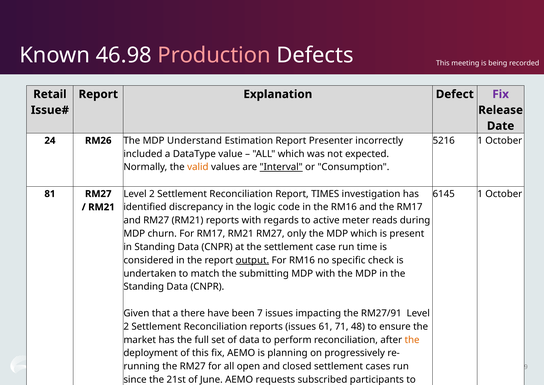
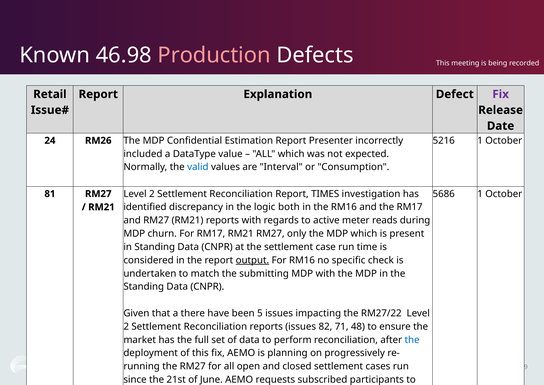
Understand: Understand -> Confidential (195, 140)
valid colour: orange -> blue (198, 167)
Interval underline: present -> none (281, 167)
6145: 6145 -> 5686 (444, 194)
code: code -> both (289, 207)
7: 7 -> 5 (260, 313)
RM27/91: RM27/91 -> RM27/22 (381, 313)
61: 61 -> 82 (325, 326)
the colour: orange -> blue (412, 340)
